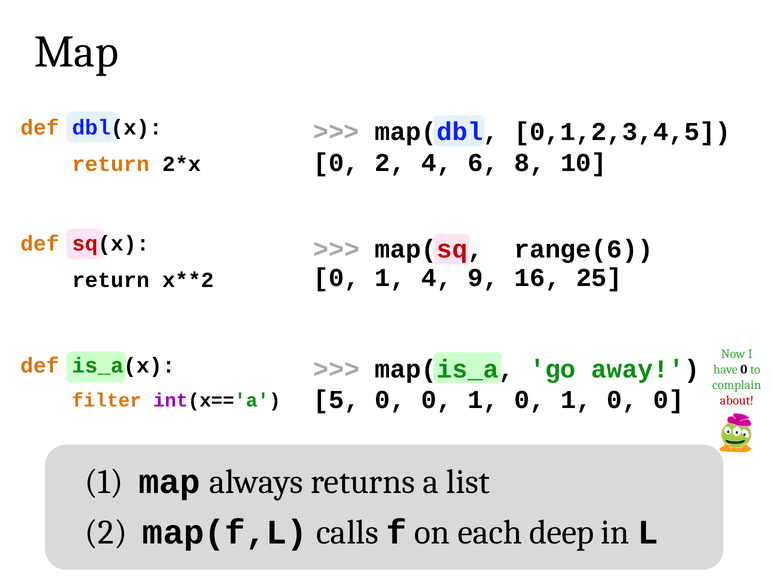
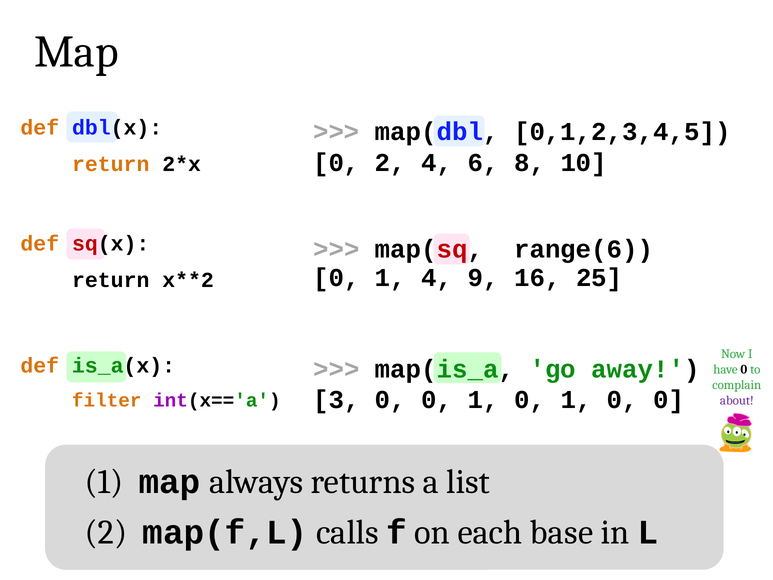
5: 5 -> 3 (336, 400)
about colour: red -> purple (737, 400)
deep: deep -> base (562, 532)
